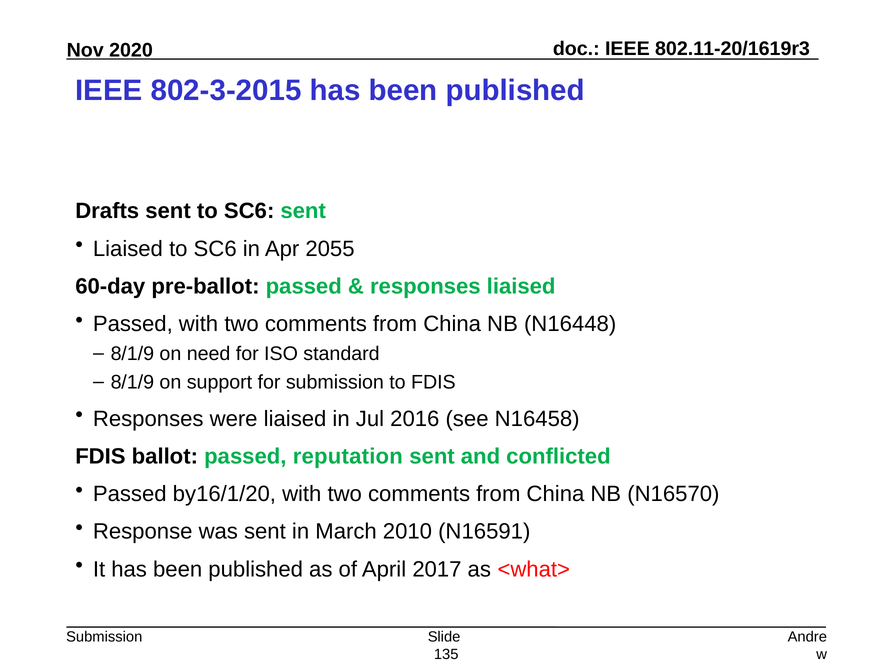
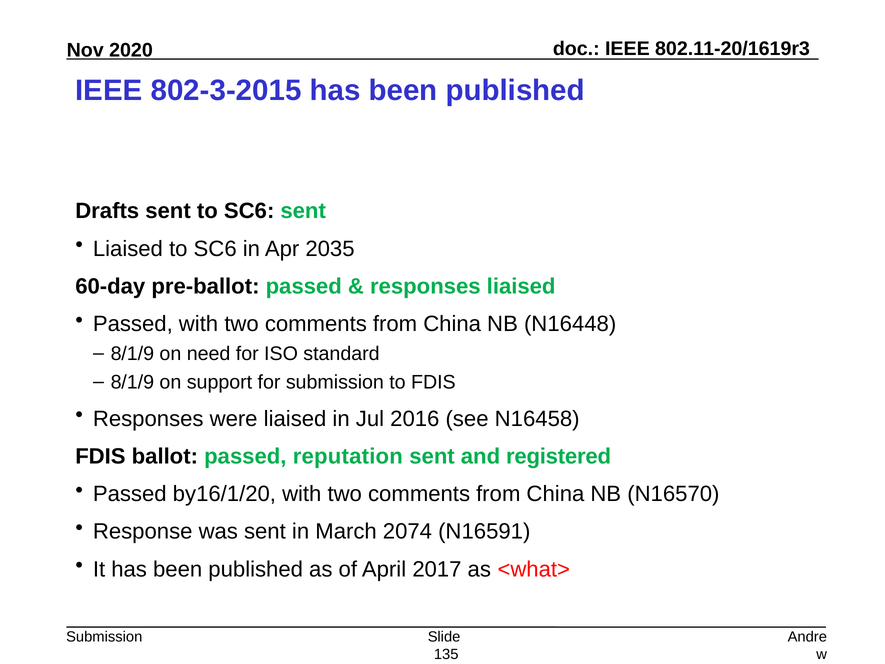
2055: 2055 -> 2035 (330, 249)
conflicted: conflicted -> registered (559, 456)
2010: 2010 -> 2074 (407, 531)
